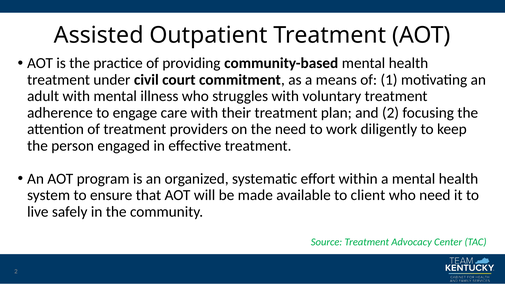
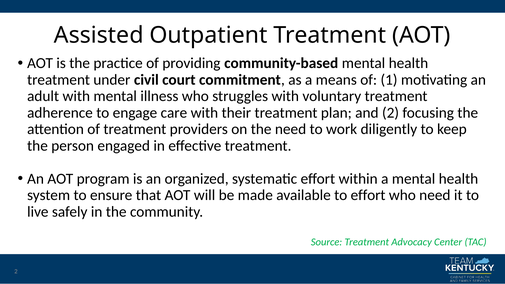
to client: client -> effort (368, 195)
